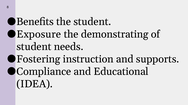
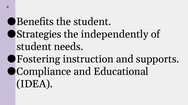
Exposure: Exposure -> Strategies (39, 34)
demonstrating: demonstrating -> independently (115, 34)
